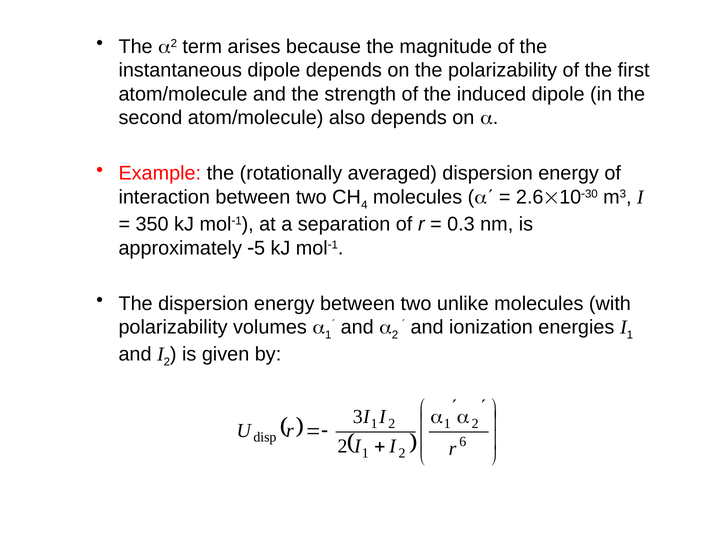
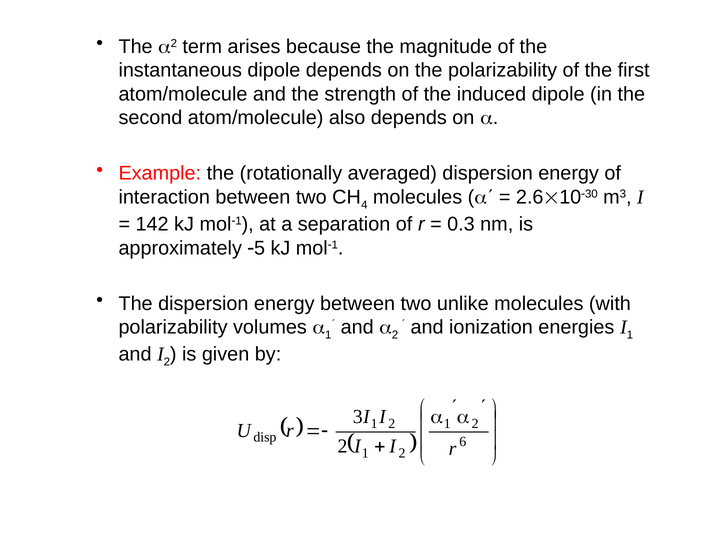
350: 350 -> 142 (152, 224)
